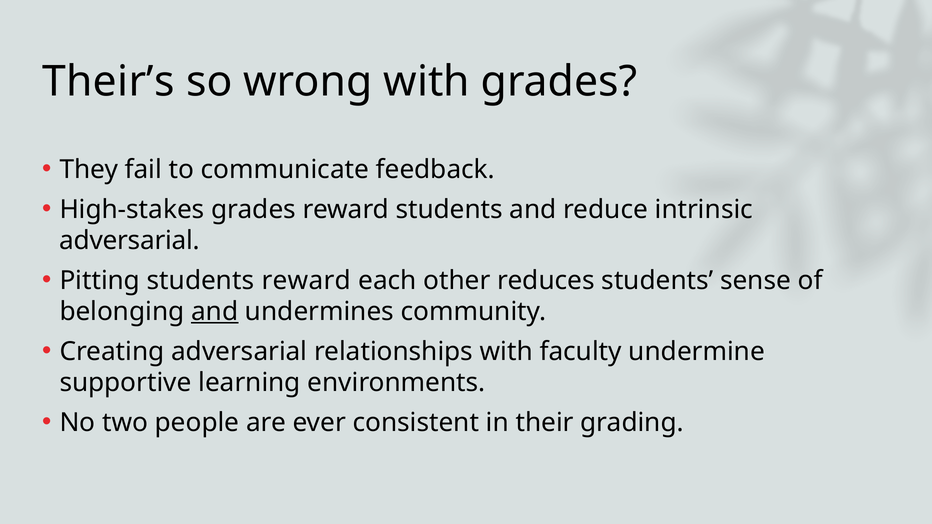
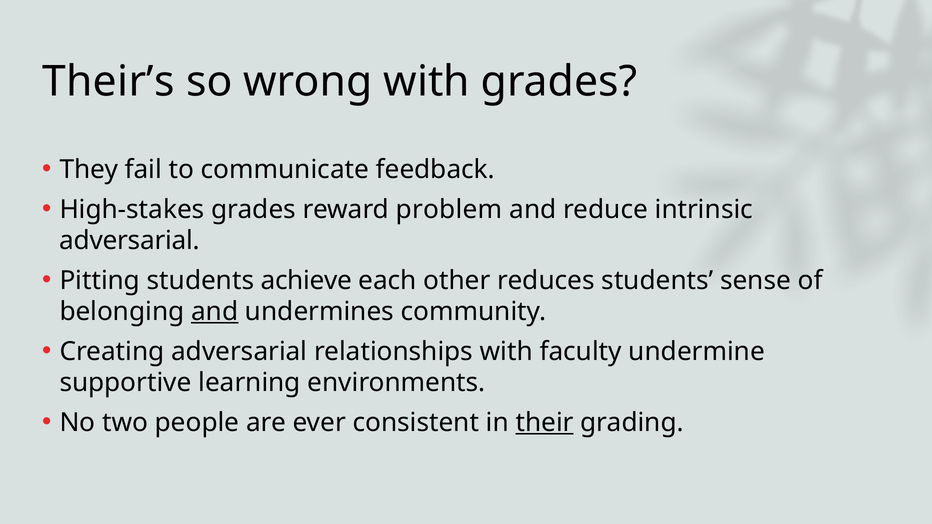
reward students: students -> problem (449, 210)
students reward: reward -> achieve (306, 281)
their underline: none -> present (545, 423)
